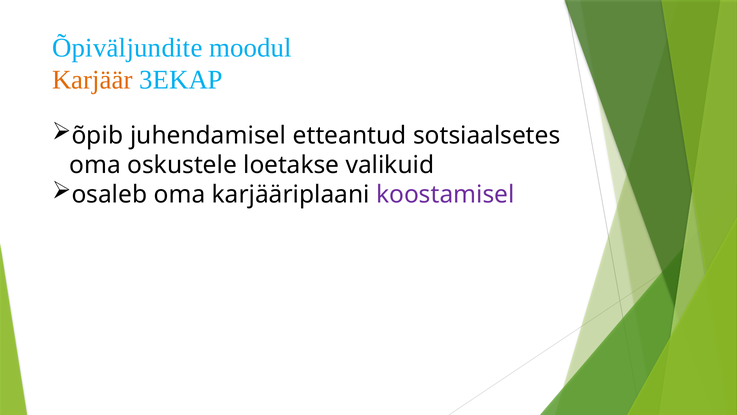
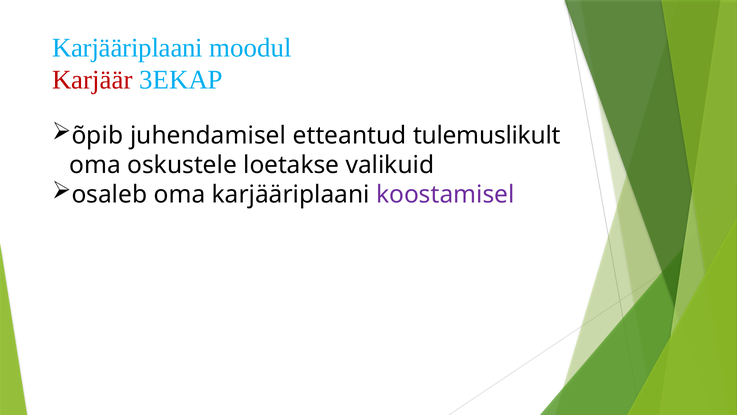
Õpiväljundite: Õpiväljundite -> Karjääriplaani (128, 48)
Karjäär colour: orange -> red (92, 80)
sotsiaalsetes: sotsiaalsetes -> tulemuslikult (487, 136)
